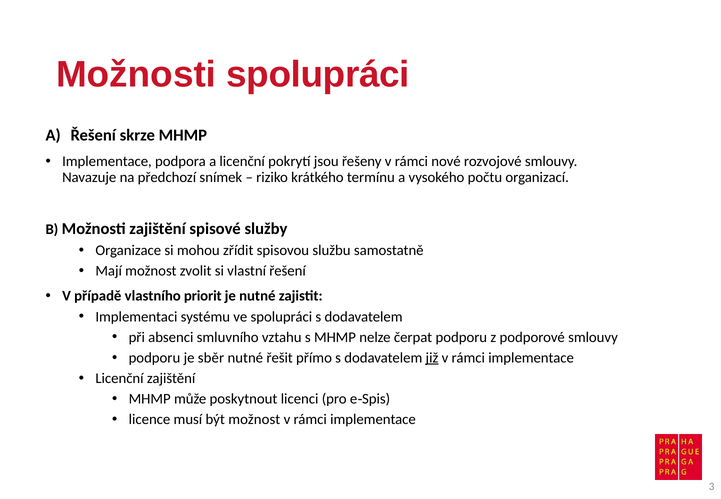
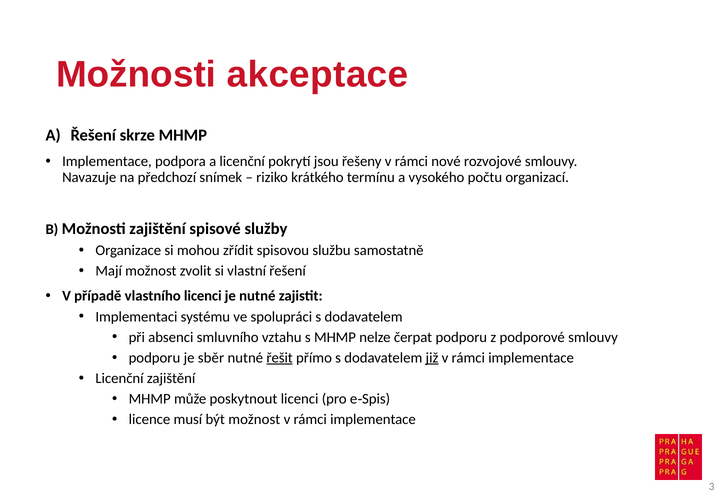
Možnosti spolupráci: spolupráci -> akceptace (318, 75)
vlastního priorit: priorit -> licenci (203, 296)
řešit underline: none -> present (280, 358)
